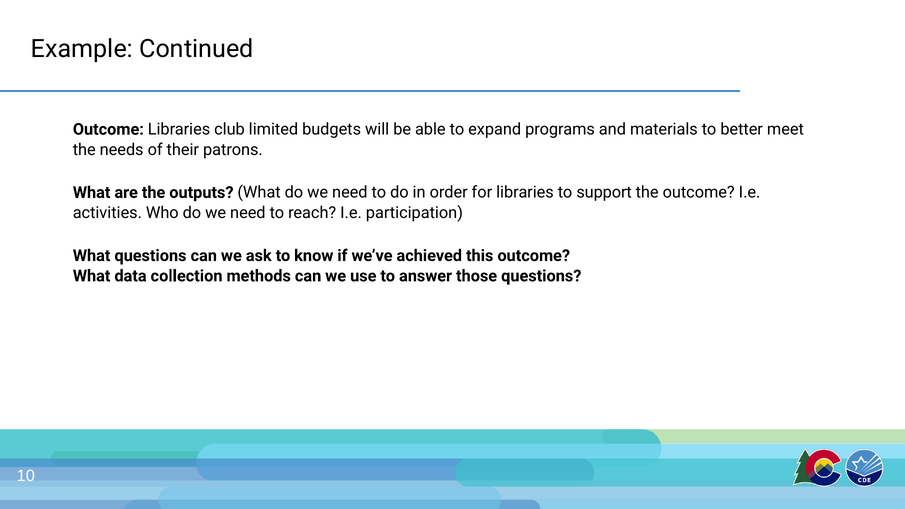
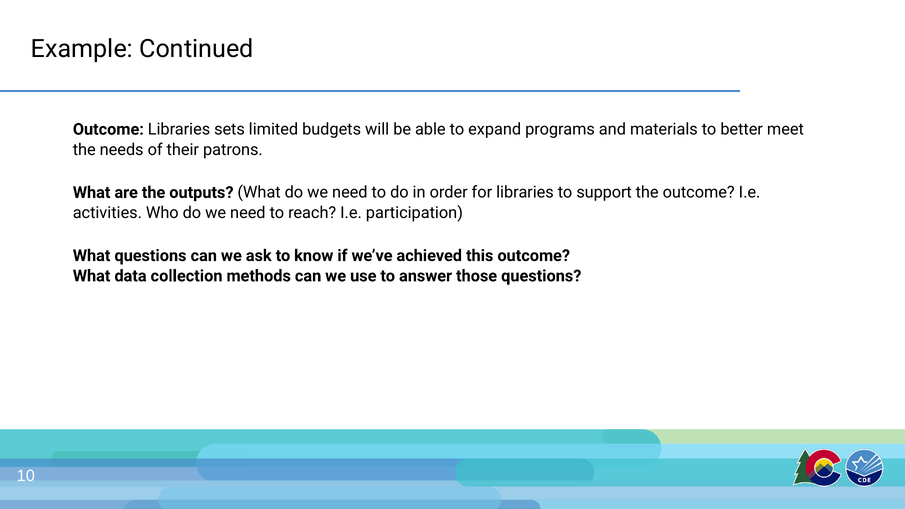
club: club -> sets (229, 129)
